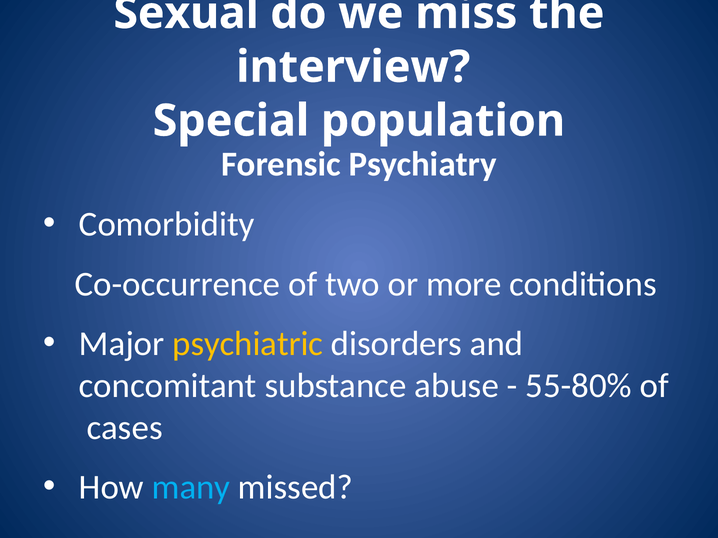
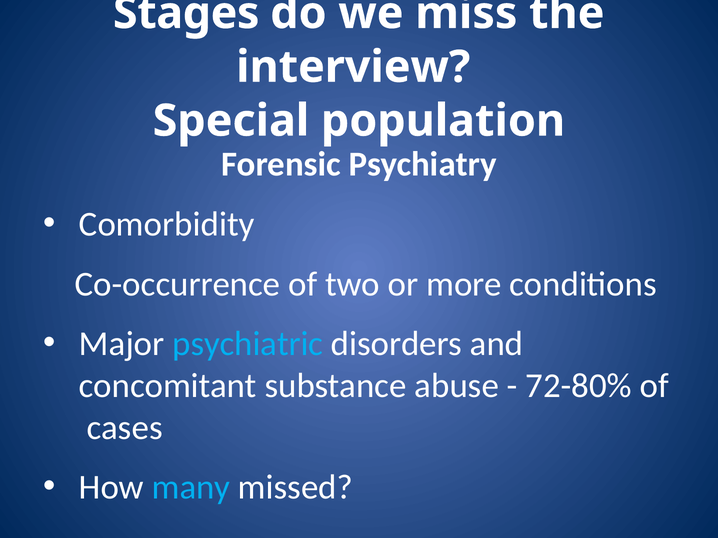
Sexual: Sexual -> Stages (186, 13)
psychiatric colour: yellow -> light blue (248, 344)
55-80%: 55-80% -> 72-80% (579, 386)
